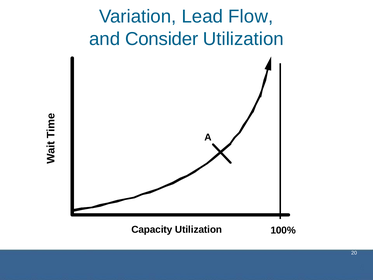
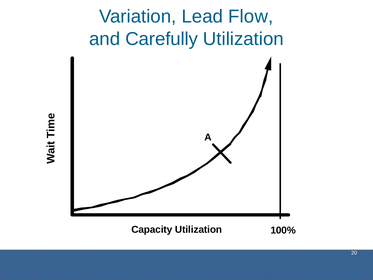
Consider: Consider -> Carefully (162, 39)
